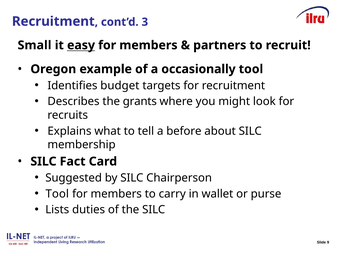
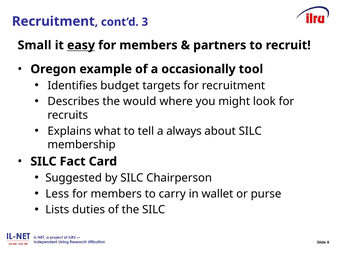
grants: grants -> would (140, 101)
before: before -> always (184, 131)
Tool: Tool -> Less (57, 194)
